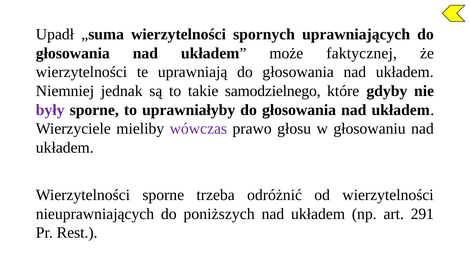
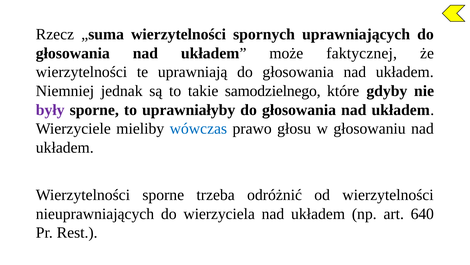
Upadł: Upadł -> Rzecz (55, 34)
wówczas colour: purple -> blue (198, 128)
poniższych: poniższych -> wierzyciela (219, 213)
291: 291 -> 640 (422, 213)
